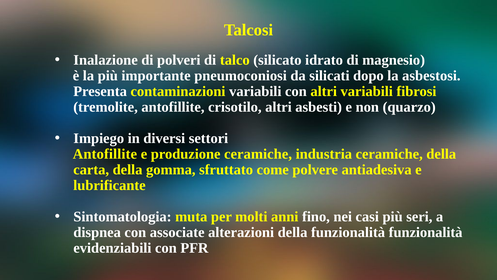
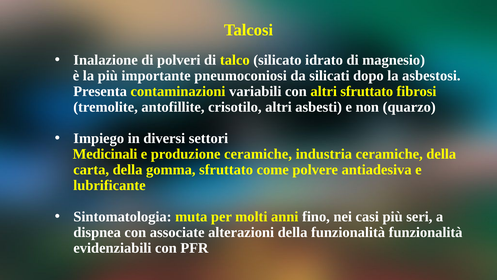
altri variabili: variabili -> sfruttato (367, 91)
Antofillite: Antofillite -> Medicinali (105, 154)
